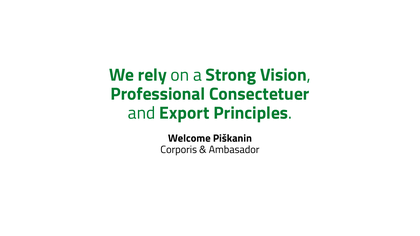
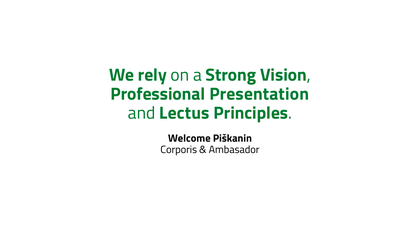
Consectetuer: Consectetuer -> Presentation (259, 94)
Export: Export -> Lectus (184, 113)
